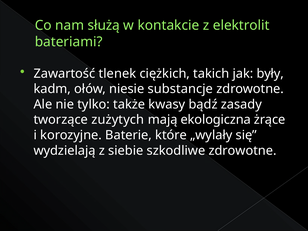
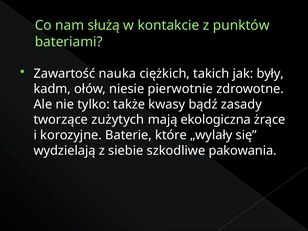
elektrolit: elektrolit -> punktów (241, 25)
tlenek: tlenek -> nauka (117, 74)
substancje: substancje -> pierwotnie (180, 89)
szkodliwe zdrowotne: zdrowotne -> pakowania (243, 151)
